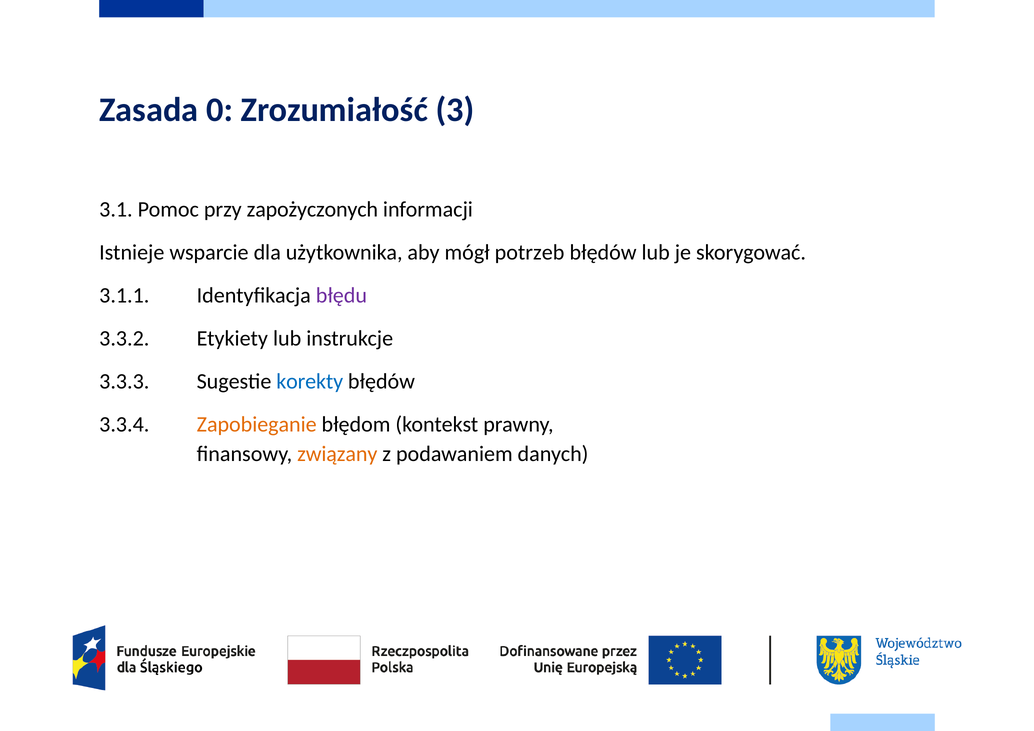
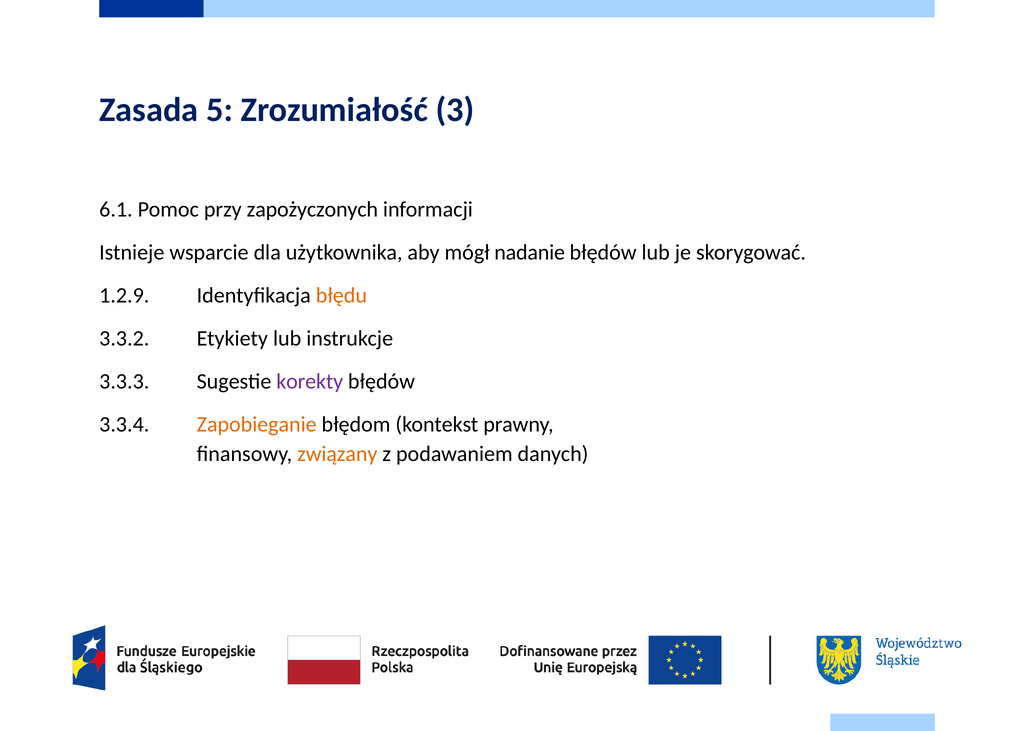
0: 0 -> 5 (220, 110)
3.1: 3.1 -> 6.1 (116, 209)
potrzeb: potrzeb -> nadanie (530, 252)
3.1.1: 3.1.1 -> 1.2.9 (124, 295)
błędu colour: purple -> orange (341, 295)
korekty colour: blue -> purple (310, 381)
